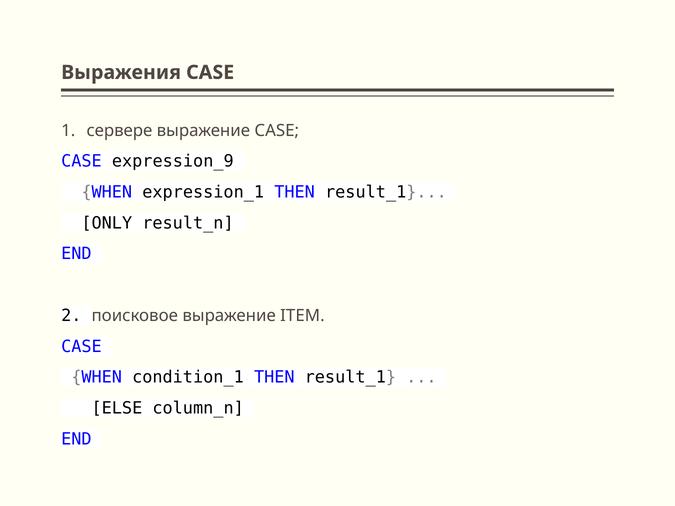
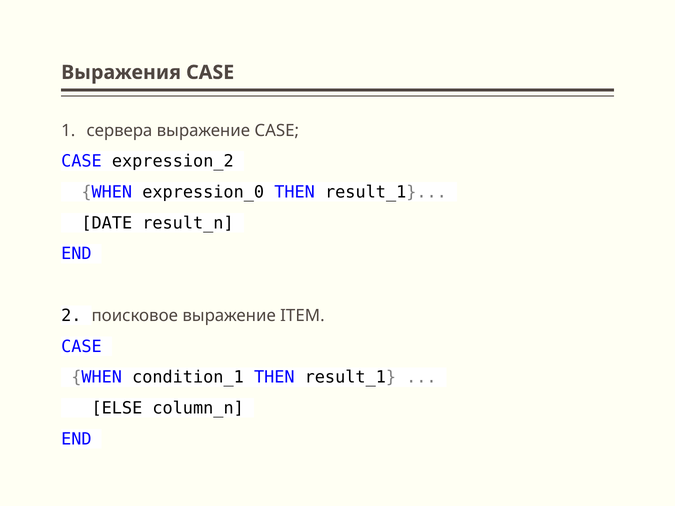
сервере: сервере -> сервера (119, 131)
expression_9: expression_9 -> expression_2 (173, 161)
expression_1: expression_1 -> expression_0 (203, 192)
ONLY: ONLY -> DATE (107, 223)
